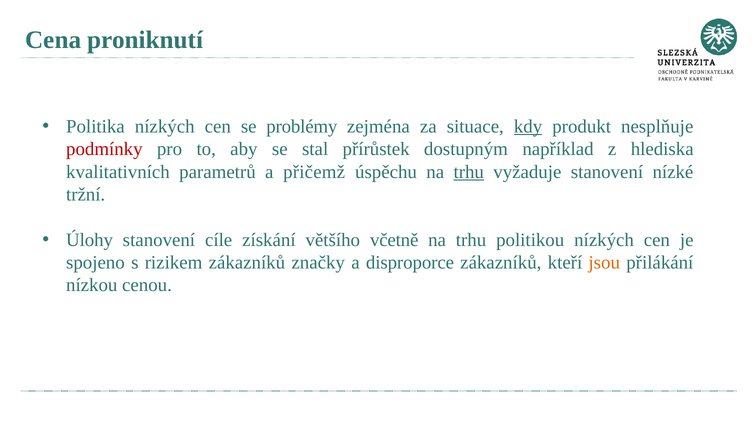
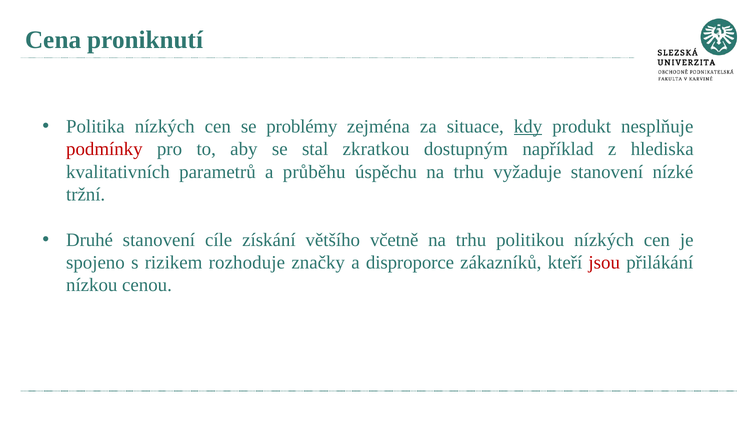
přírůstek: přírůstek -> zkratkou (376, 149)
přičemž: přičemž -> průběhu (314, 172)
trhu underline: present -> none (469, 172)
Úlohy: Úlohy -> Druhé (90, 240)
rizikem zákazníků: zákazníků -> rozhoduje (247, 263)
jsou colour: orange -> red (604, 263)
